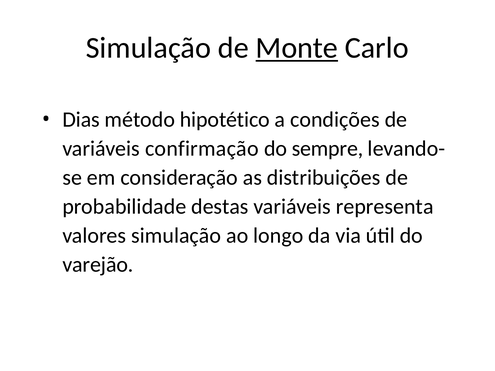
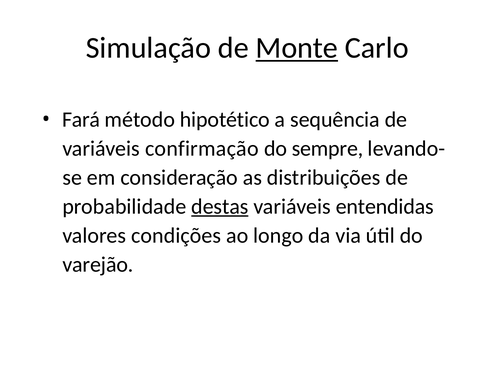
Dias: Dias -> Fará (81, 120)
condições: condições -> sequência (335, 120)
destas underline: none -> present (220, 207)
representa: representa -> entendidas (385, 207)
valores simulação: simulação -> condições (176, 236)
